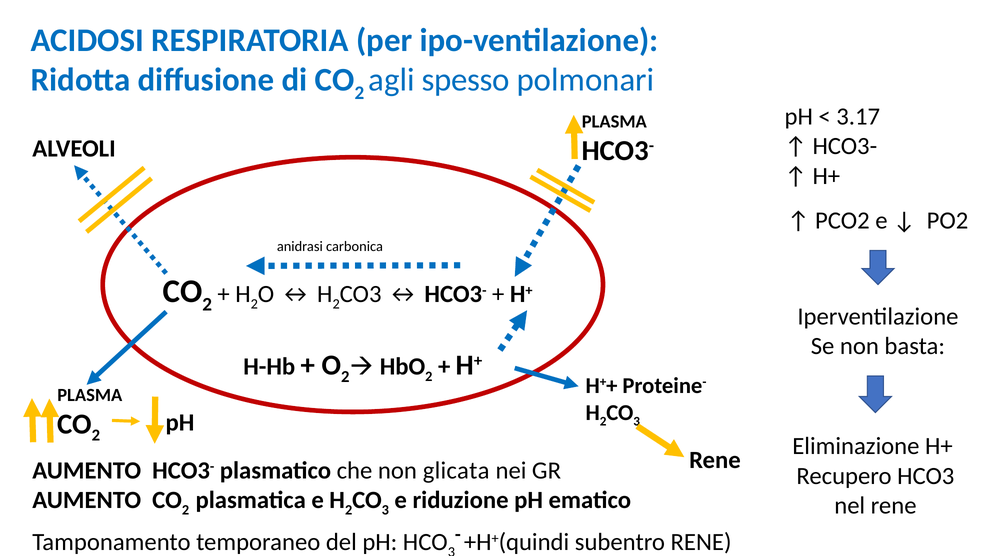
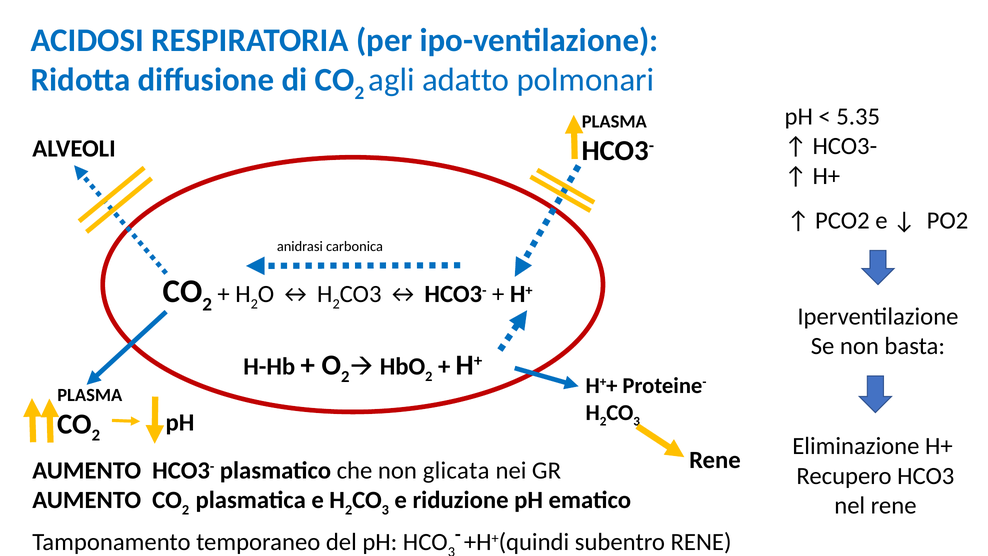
spesso: spesso -> adatto (466, 80)
3.17: 3.17 -> 5.35 (858, 117)
